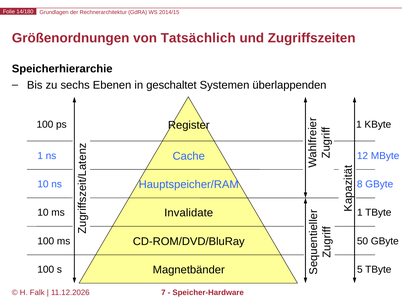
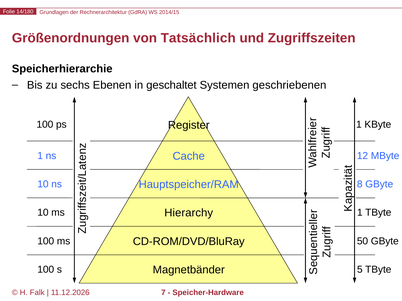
überlappenden: überlappenden -> geschriebenen (289, 85)
Invalidate: Invalidate -> Hierarchy (189, 213)
